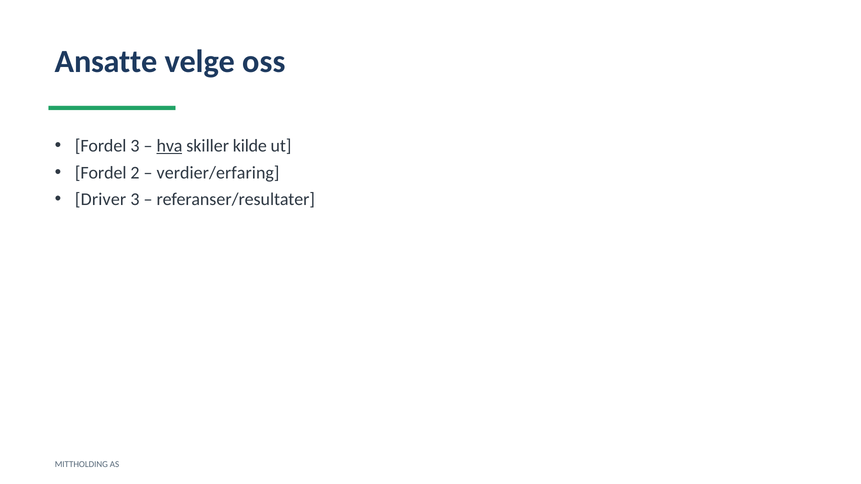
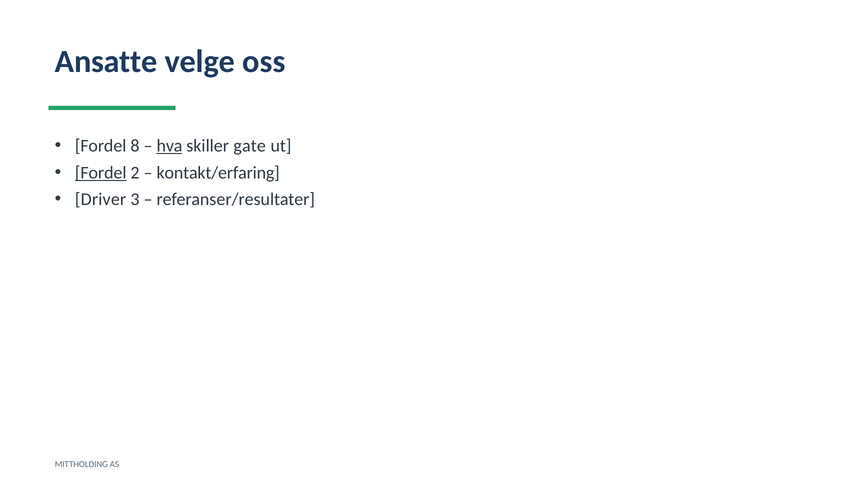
Fordel 3: 3 -> 8 (135, 146)
kilde: kilde -> gate (250, 146)
Fordel underline: none -> present (101, 173)
verdier/erfaring: verdier/erfaring -> kontakt/erfaring (218, 173)
